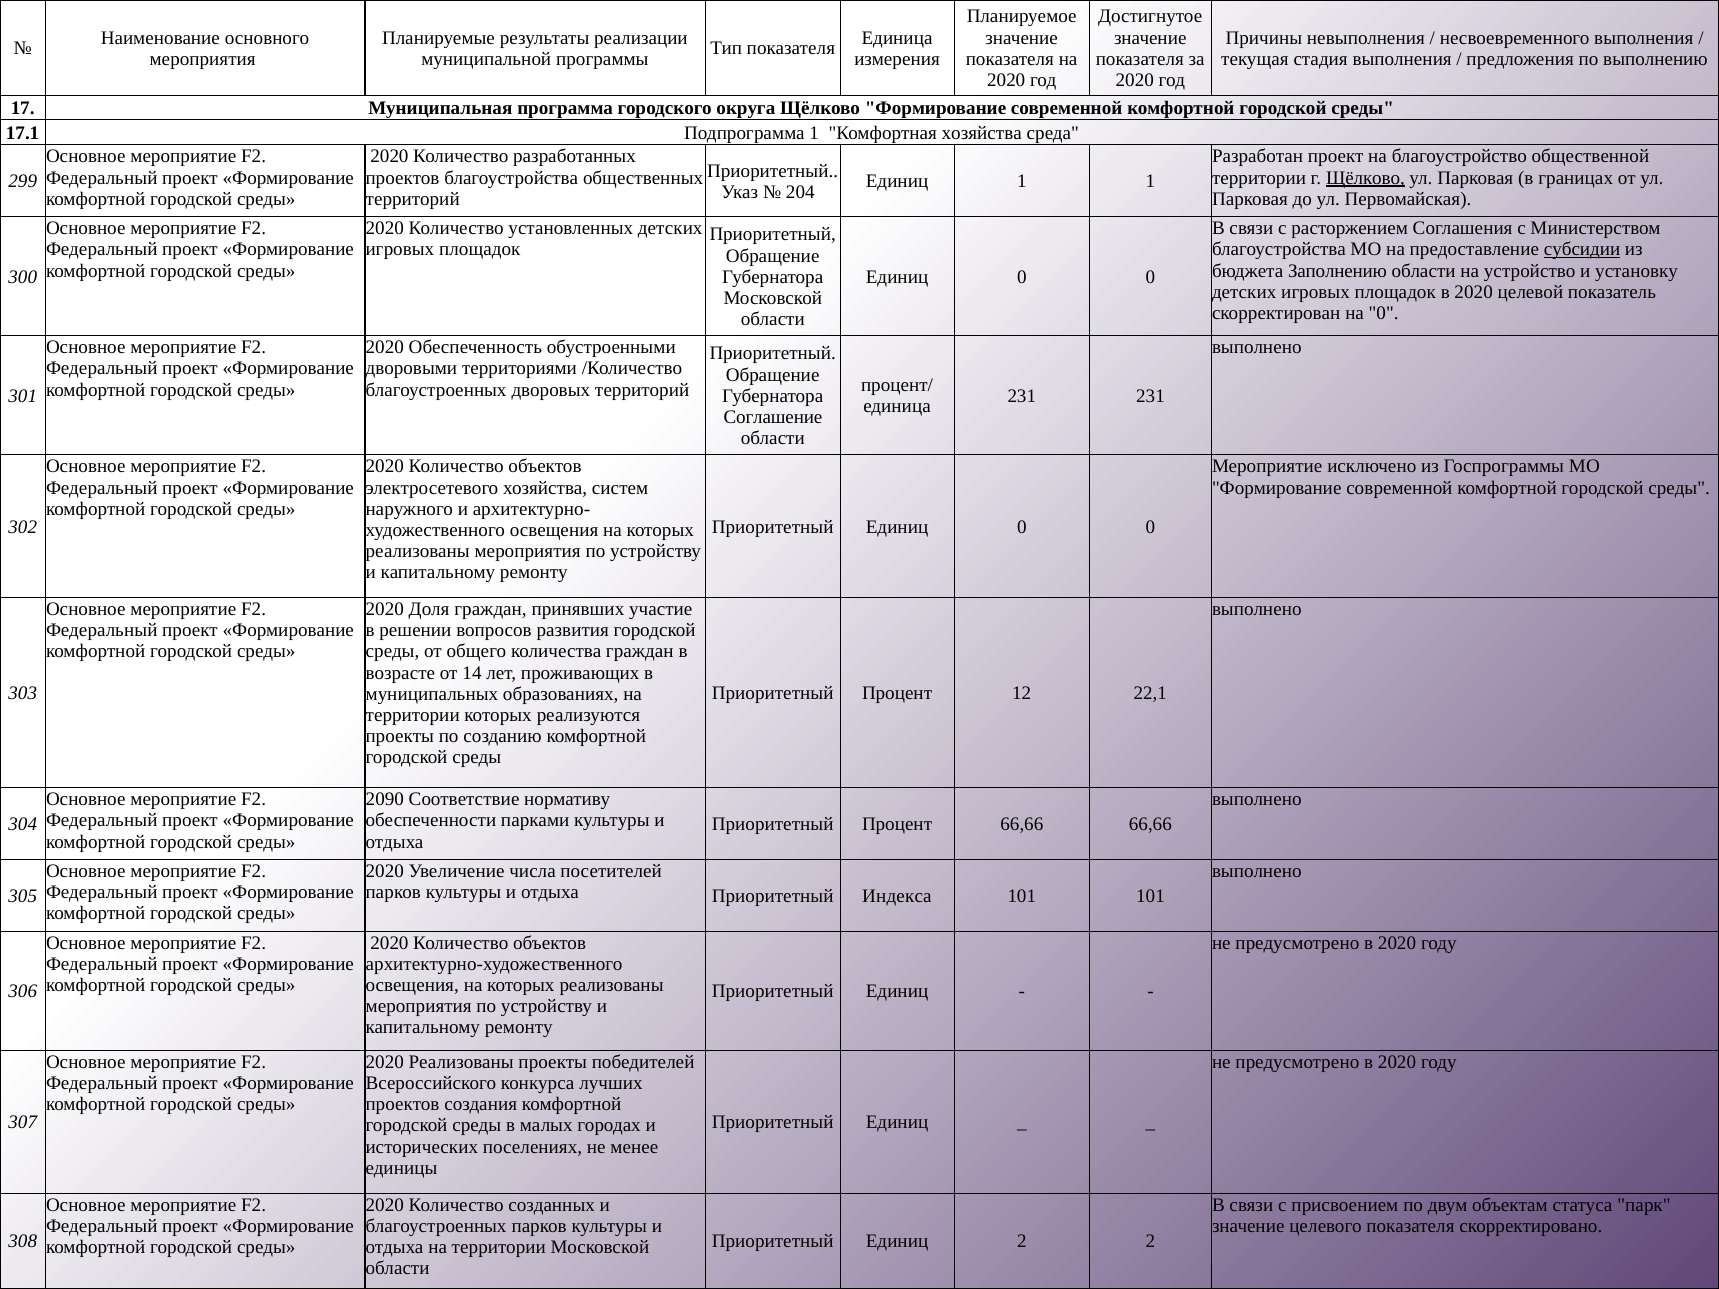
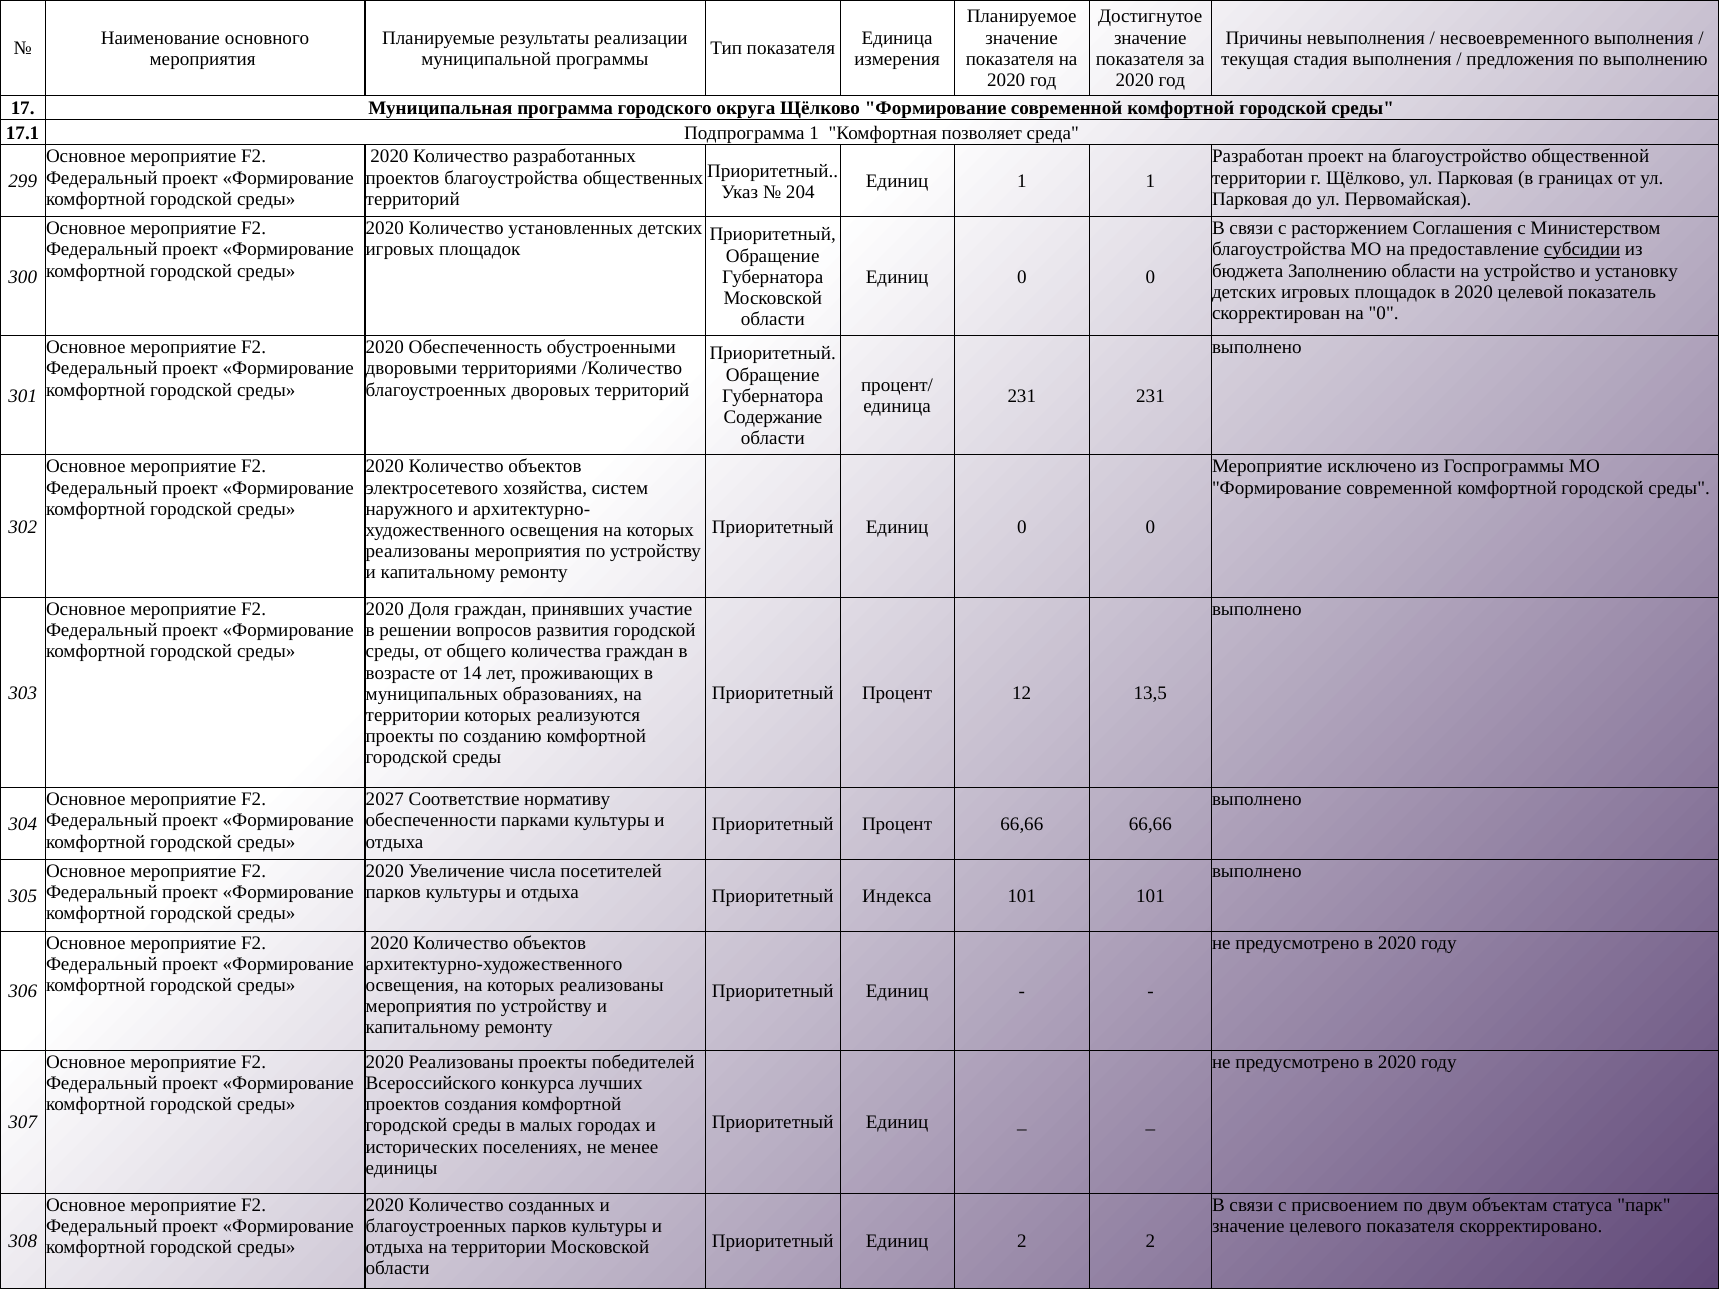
Комфортная хозяйства: хозяйства -> позволяет (982, 133)
Щёлково underline: present -> none (1365, 178)
Соглашение: Соглашение -> Содержание (773, 417)
22,1: 22,1 -> 13,5 (1150, 693)
2090: 2090 -> 2027 (385, 800)
